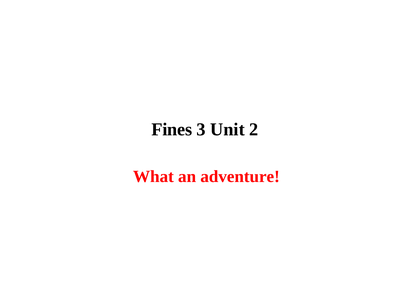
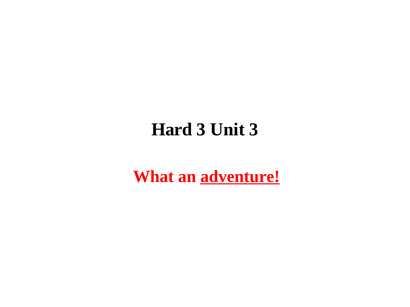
Fines: Fines -> Hard (172, 130)
Unit 2: 2 -> 3 (254, 130)
adventure underline: none -> present (240, 177)
